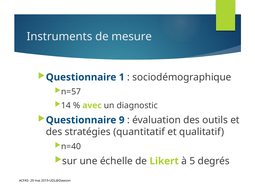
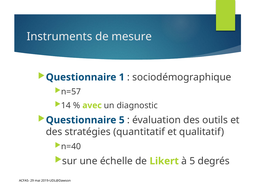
Questionnaire 9: 9 -> 5 (122, 120)
